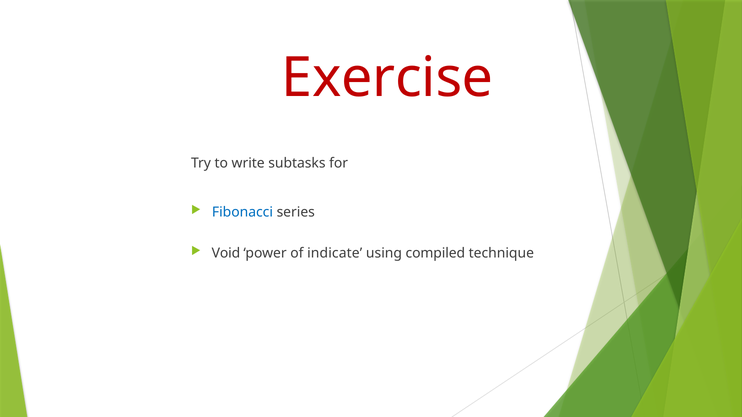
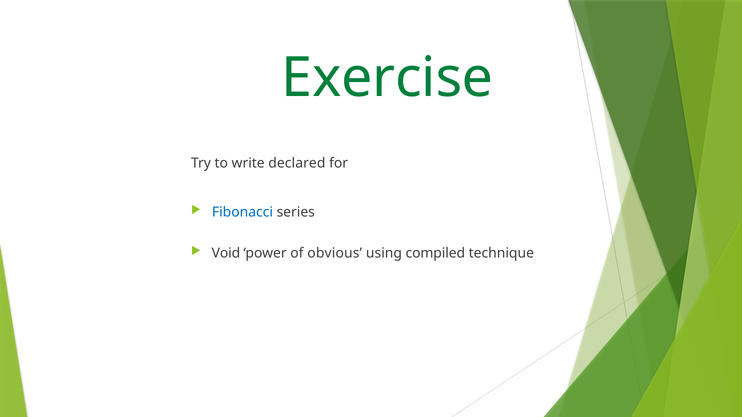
Exercise colour: red -> green (387, 78)
subtasks: subtasks -> declared (297, 163)
indicate: indicate -> obvious (335, 253)
